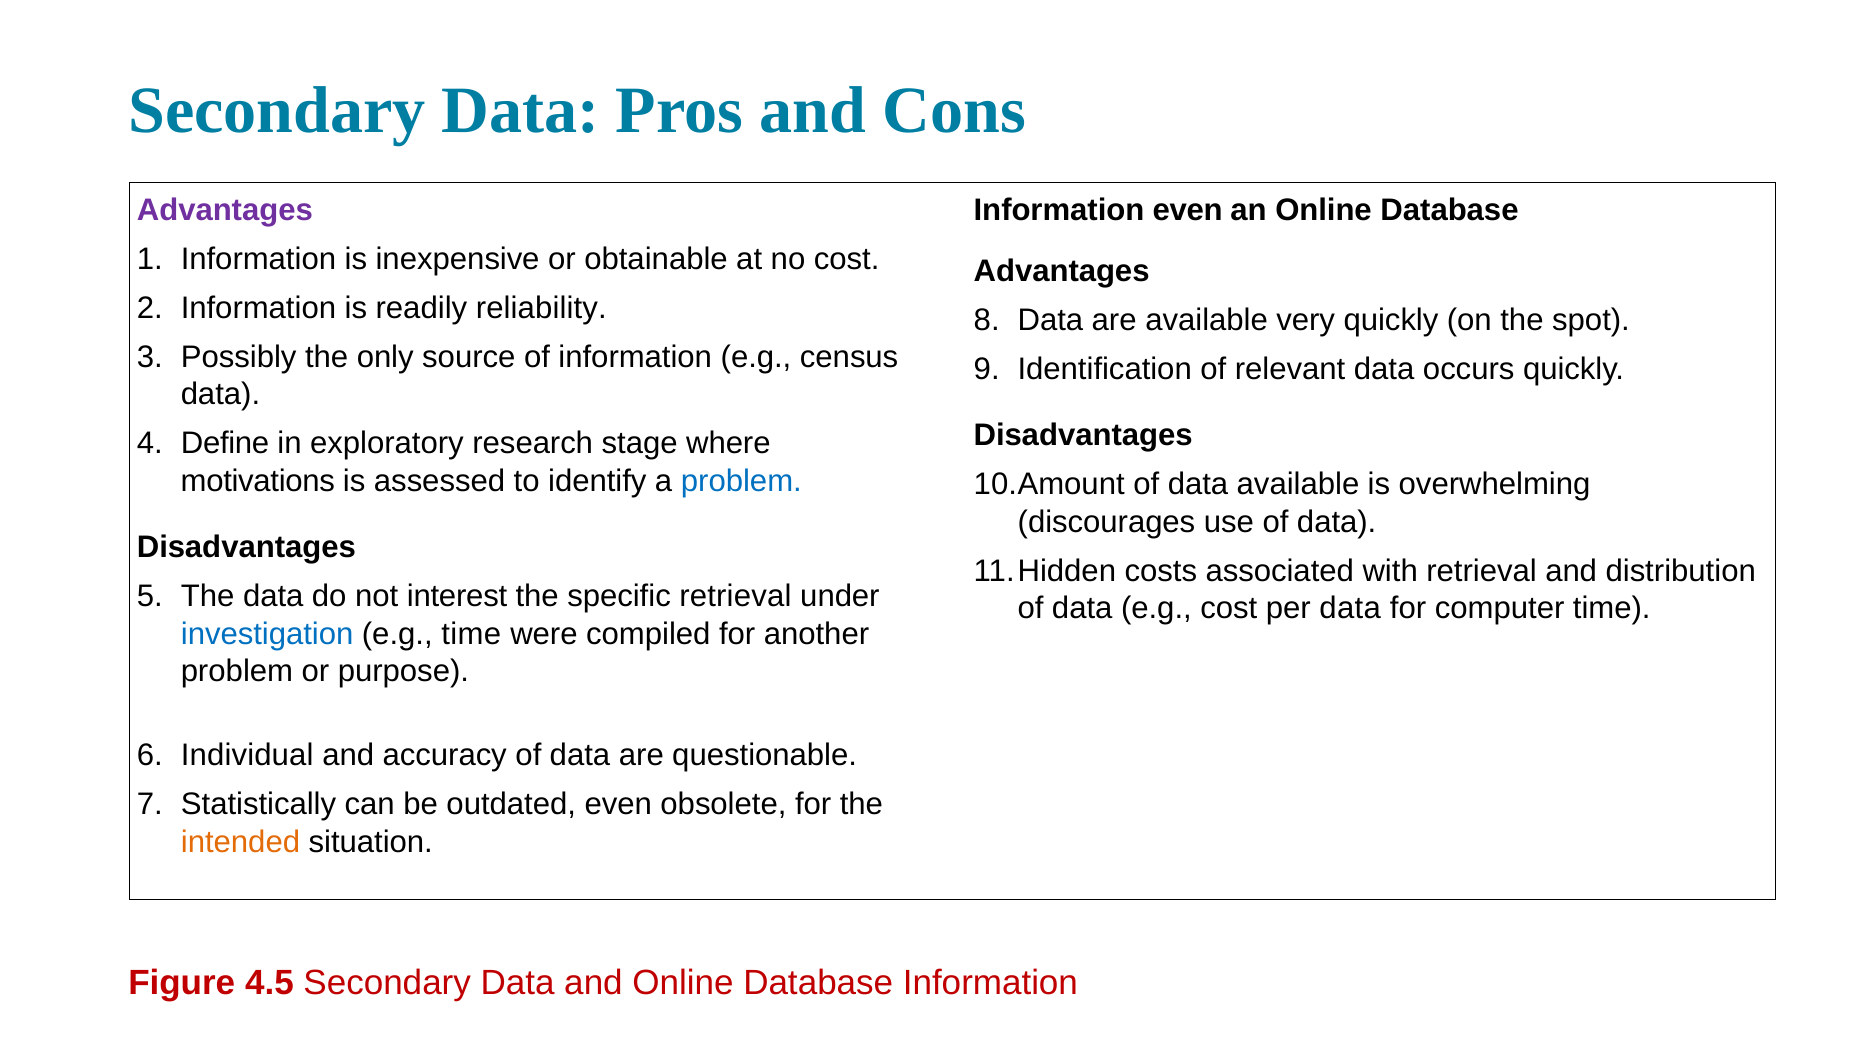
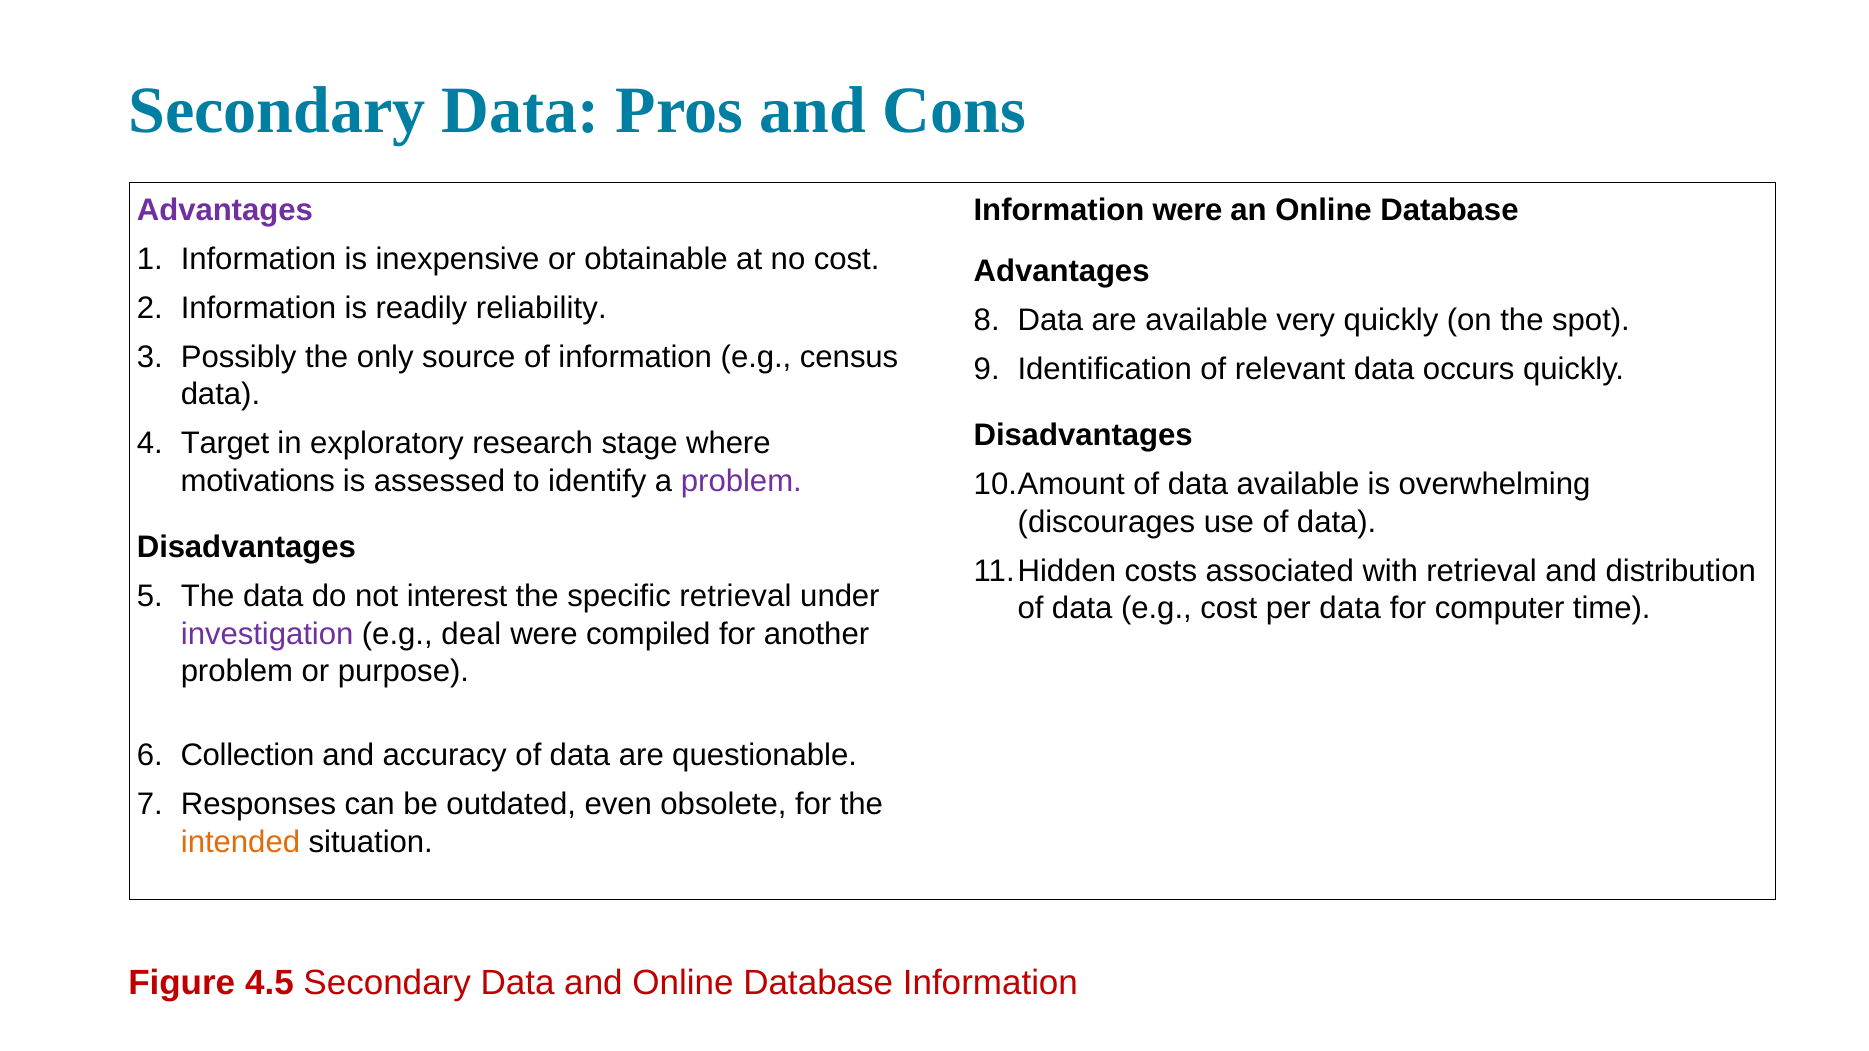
Information even: even -> were (1188, 210)
Define: Define -> Target (225, 444)
problem colour: blue -> purple (741, 481)
investigation colour: blue -> purple (267, 634)
e.g time: time -> deal (471, 634)
Individual: Individual -> Collection (247, 756)
Statistically: Statistically -> Responses (259, 805)
